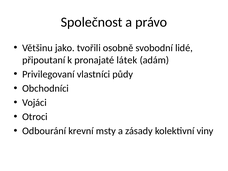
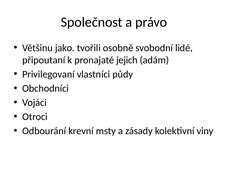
látek: látek -> jejich (127, 60)
